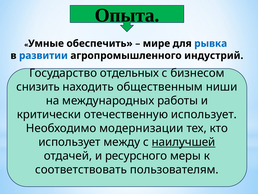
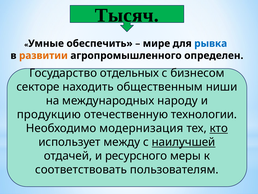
Опыта: Опыта -> Тысяч (127, 15)
развитии colour: blue -> orange (43, 55)
индустрий: индустрий -> определен (214, 55)
снизить: снизить -> секторе (38, 87)
работы: работы -> народу (178, 100)
критически: критически -> продукцию (49, 114)
отечественную использует: использует -> технологии (204, 114)
модернизации: модернизации -> модернизация (141, 128)
кто underline: none -> present (219, 128)
